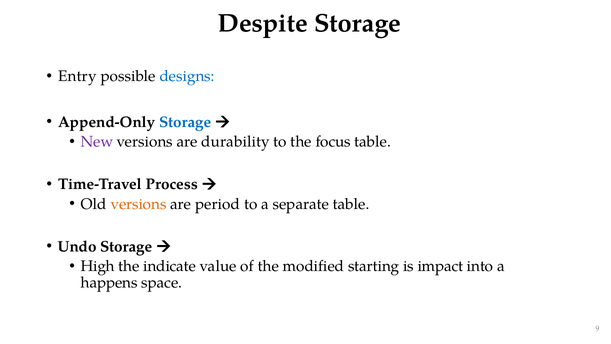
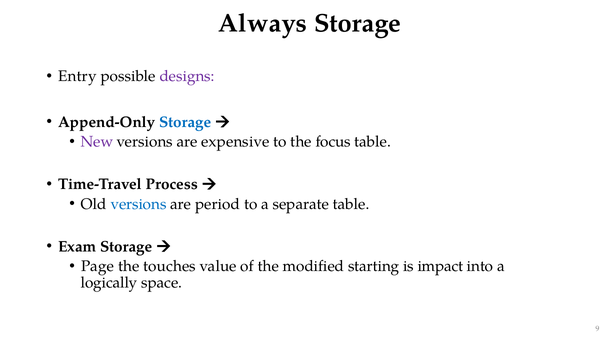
Despite: Despite -> Always (263, 24)
designs colour: blue -> purple (187, 76)
durability: durability -> expensive (236, 142)
versions colour: orange -> blue (139, 204)
Undo: Undo -> Exam (77, 246)
High: High -> Page (98, 266)
indicate: indicate -> touches (170, 266)
happens: happens -> logically (109, 282)
